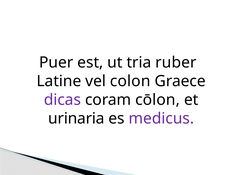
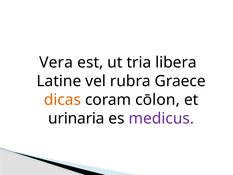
Puer: Puer -> Vera (56, 62)
ruber: ruber -> libera (176, 62)
colon: colon -> rubra (130, 81)
dicas colour: purple -> orange (62, 100)
